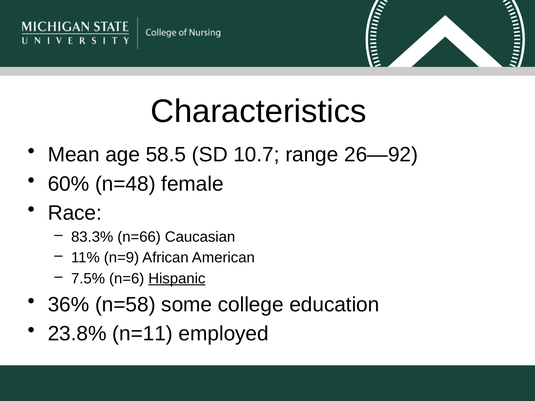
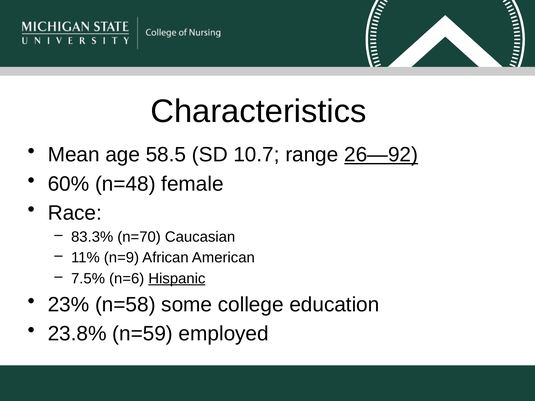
26—92 underline: none -> present (381, 155)
n=66: n=66 -> n=70 (139, 237)
36%: 36% -> 23% (69, 305)
n=11: n=11 -> n=59 (143, 334)
